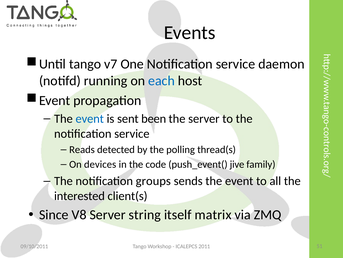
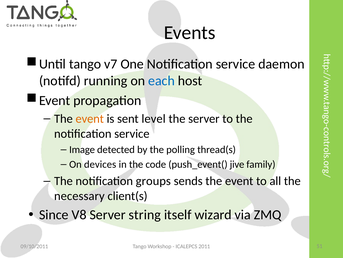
event colour: blue -> orange (90, 118)
been: been -> level (154, 118)
Reads: Reads -> Image (82, 149)
interested: interested -> necessary (79, 195)
matrix: matrix -> wizard (213, 214)
